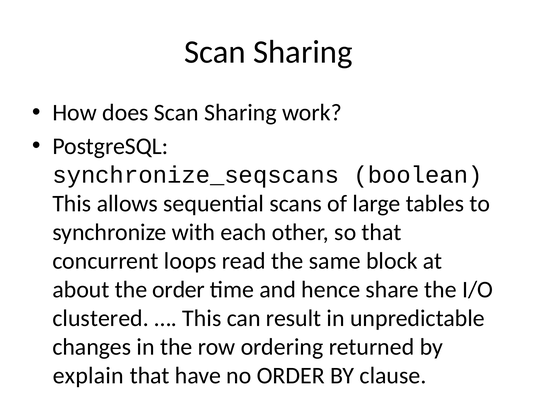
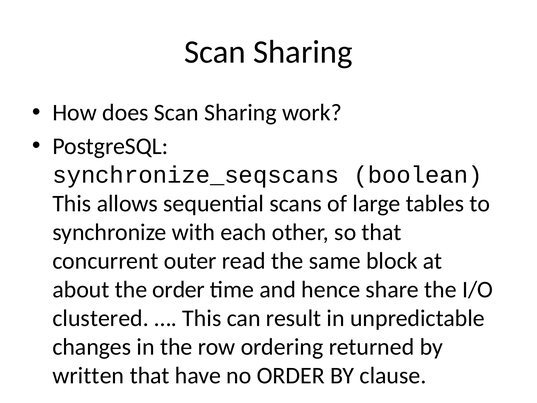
loops: loops -> outer (190, 261)
explain: explain -> written (88, 375)
